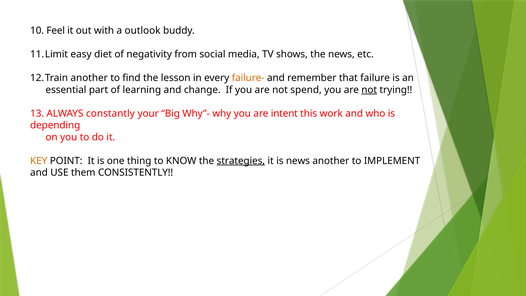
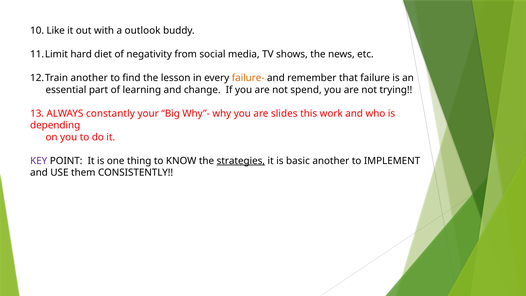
Feel: Feel -> Like (56, 31)
easy: easy -> hard (81, 54)
not underline: present -> none (369, 90)
intent: intent -> slides (284, 113)
KEY colour: orange -> purple (39, 161)
is news: news -> basic (298, 161)
